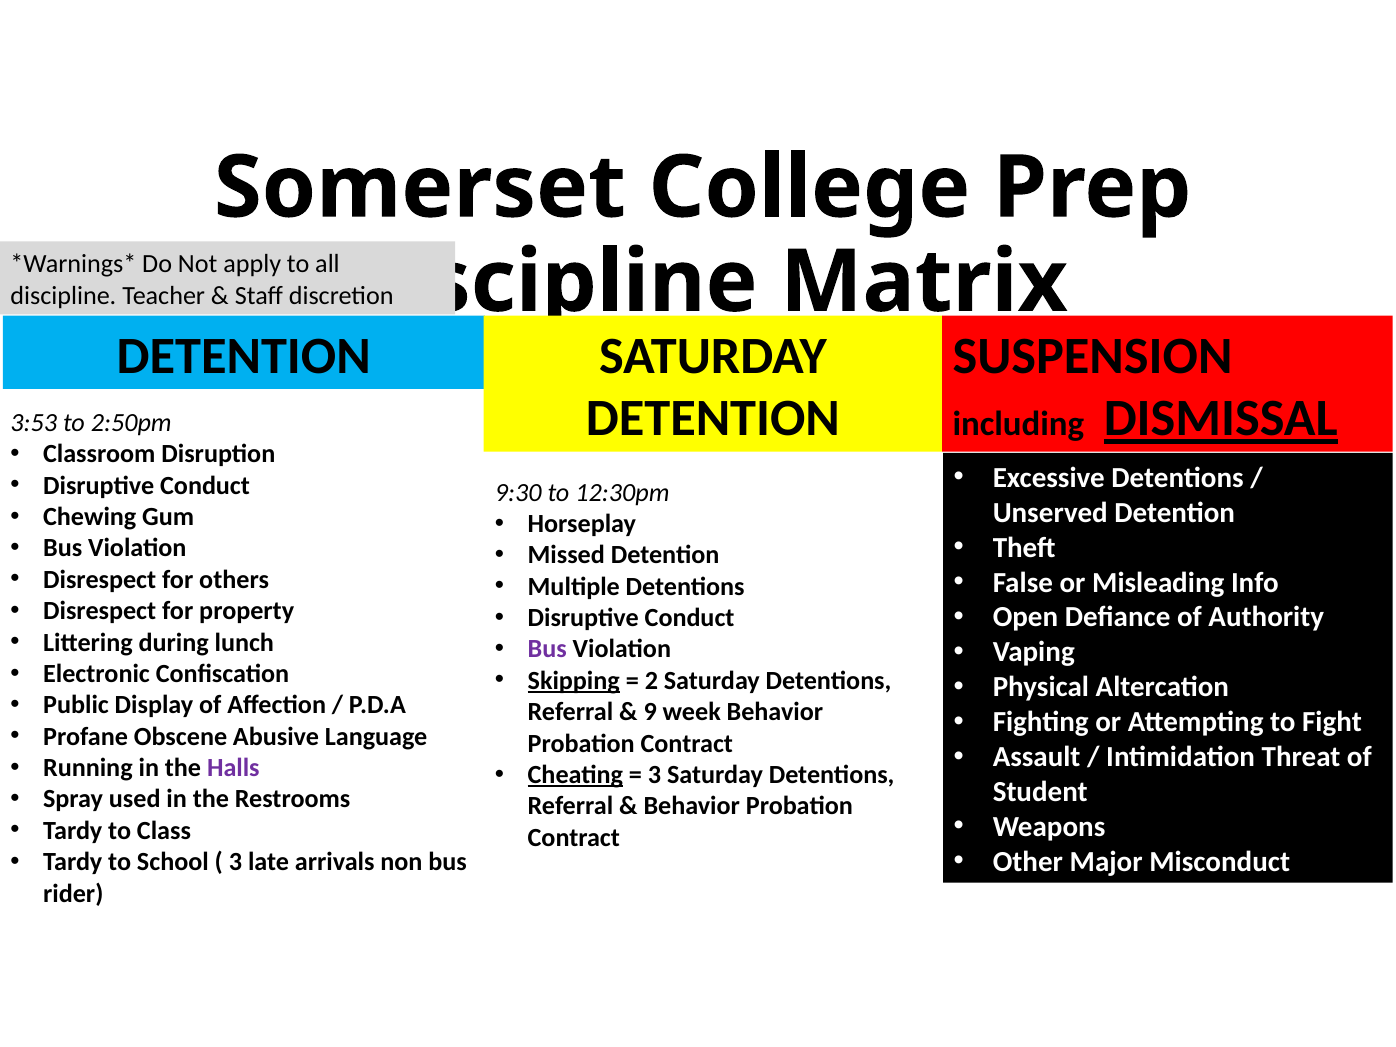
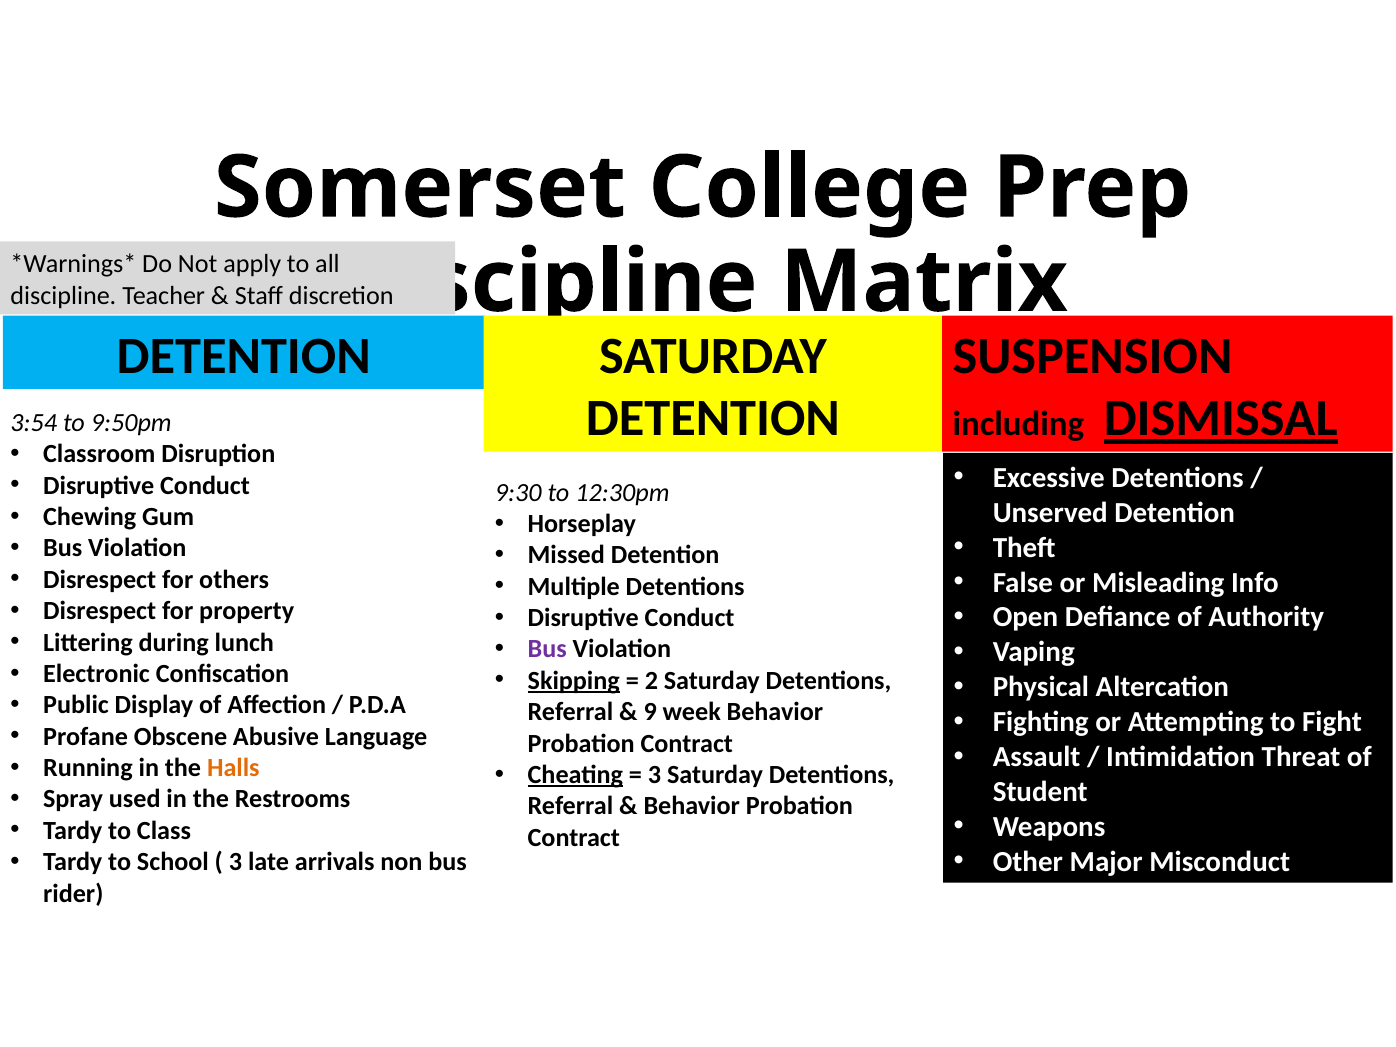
3:53: 3:53 -> 3:54 (34, 423)
2:50pm: 2:50pm -> 9:50pm (131, 423)
Halls colour: purple -> orange (233, 768)
